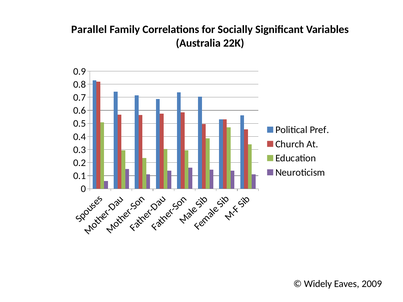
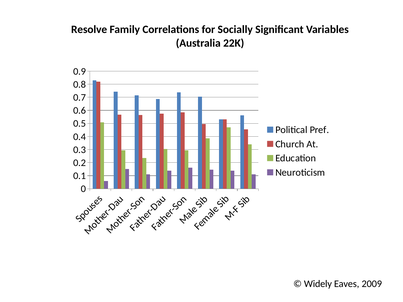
Parallel: Parallel -> Resolve (89, 30)
